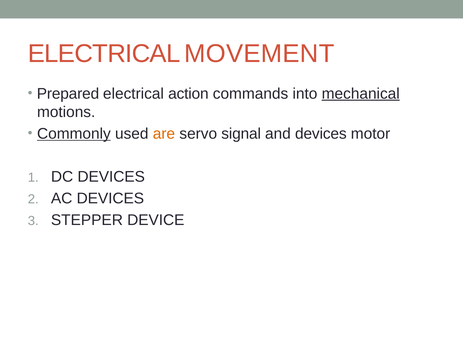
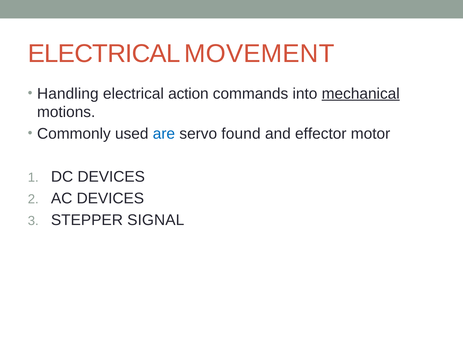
Prepared: Prepared -> Handling (68, 94)
Commonly underline: present -> none (74, 134)
are colour: orange -> blue (164, 134)
signal: signal -> found (241, 134)
and devices: devices -> effector (321, 134)
DEVICE: DEVICE -> SIGNAL (156, 220)
